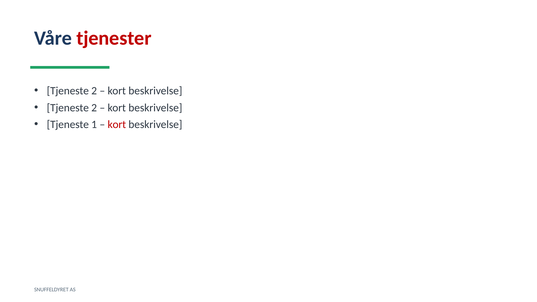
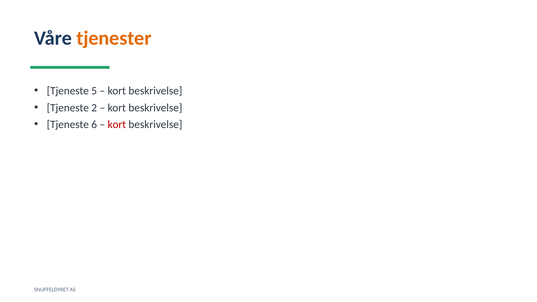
tjenester colour: red -> orange (114, 38)
2: 2 -> 5 (94, 91)
1: 1 -> 6 (94, 125)
